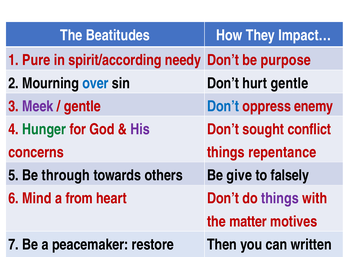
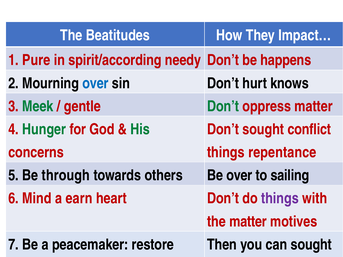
purpose: purpose -> happens (286, 60)
hurt gentle: gentle -> knows (290, 83)
Meek colour: purple -> green (38, 106)
Don’t colour: blue -> green (223, 106)
oppress enemy: enemy -> matter (314, 106)
His colour: purple -> green (140, 129)
Be give: give -> over (239, 176)
falsely: falsely -> sailing (290, 176)
from: from -> earn (79, 199)
can written: written -> sought (311, 245)
